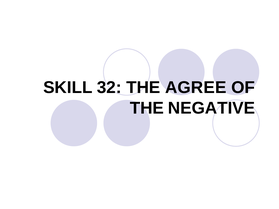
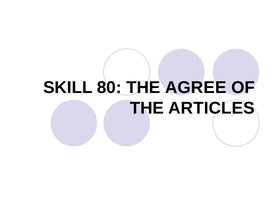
32: 32 -> 80 (109, 88)
NEGATIVE: NEGATIVE -> ARTICLES (211, 108)
